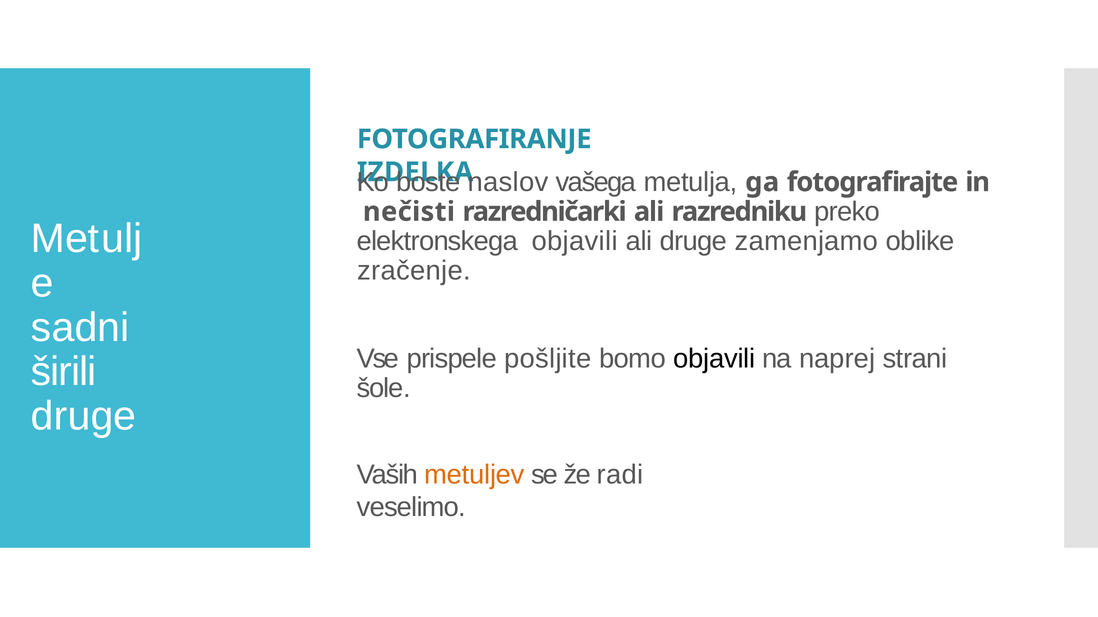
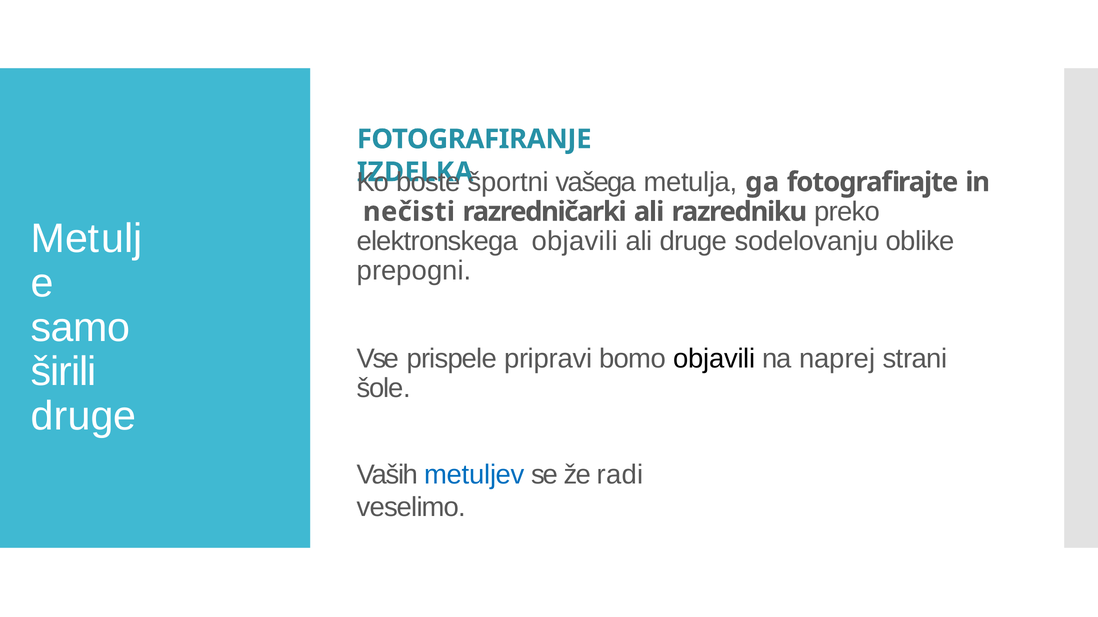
naslov: naslov -> športni (508, 182)
zamenjamo: zamenjamo -> sodelovanju (807, 242)
zračenje: zračenje -> prepogni (414, 271)
sadni: sadni -> samo (80, 328)
pošljite: pošljite -> pripravi (548, 359)
metuljev colour: orange -> blue (474, 475)
